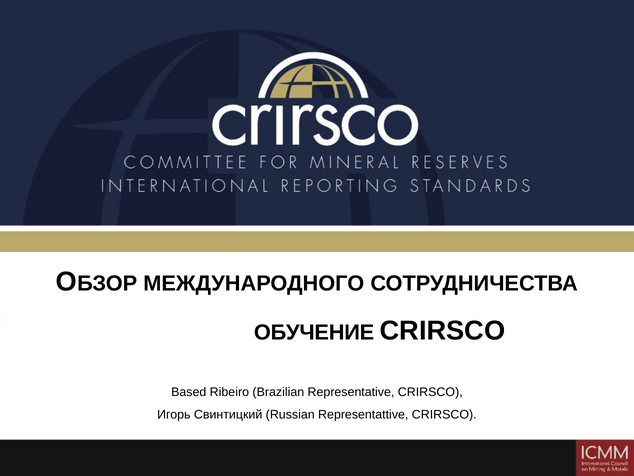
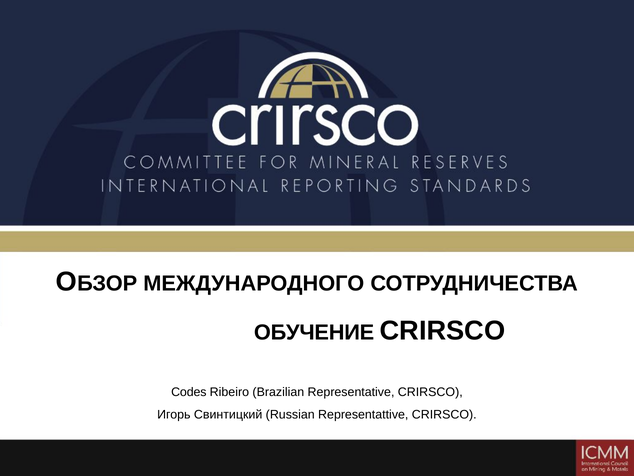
Based: Based -> Codes (189, 392)
